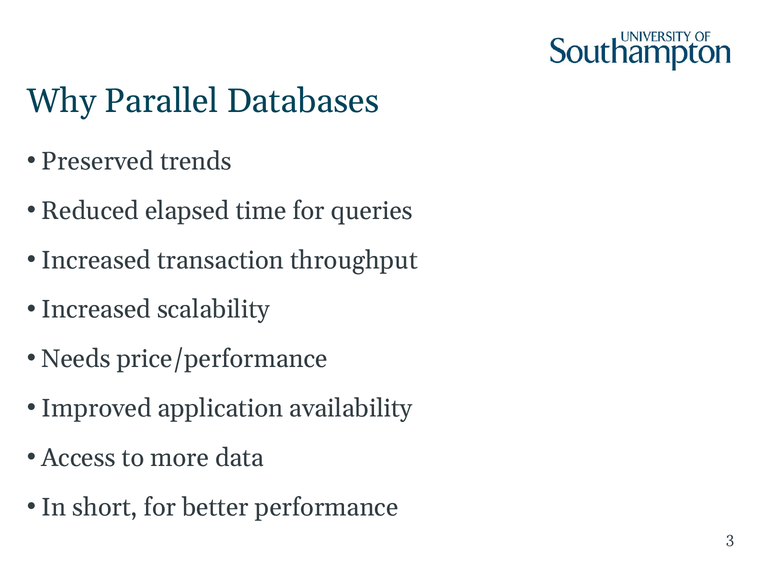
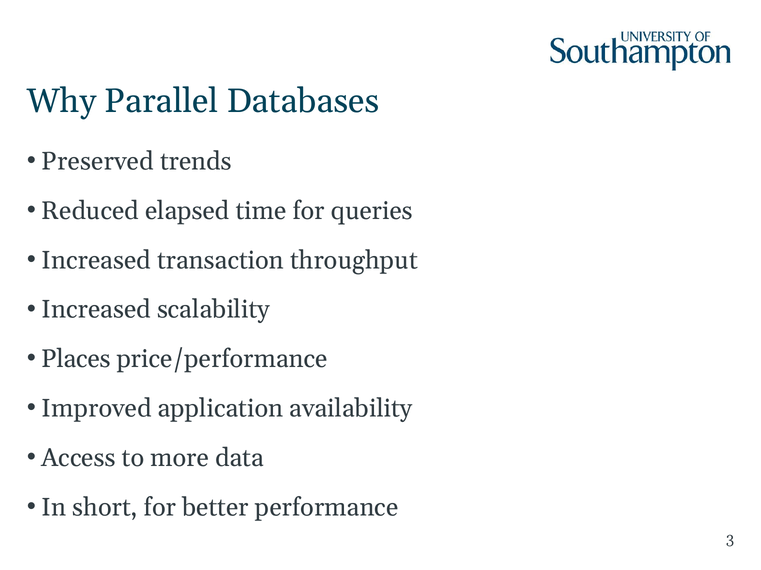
Needs: Needs -> Places (76, 359)
